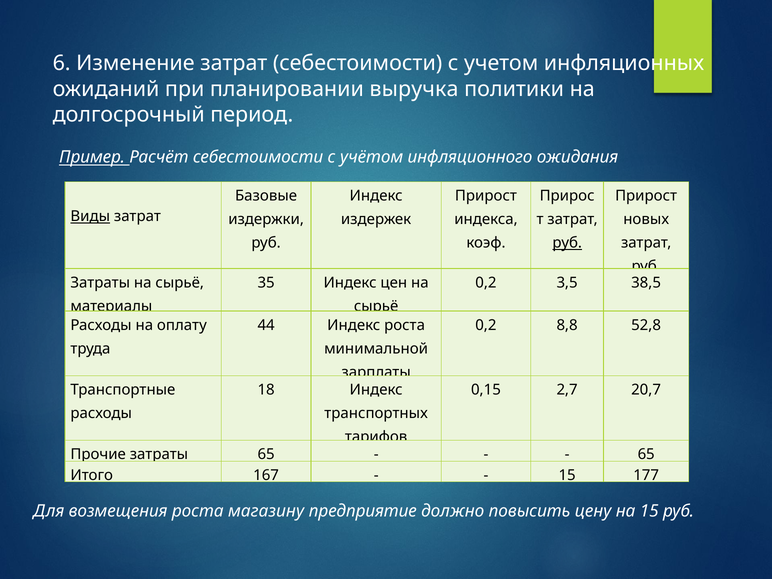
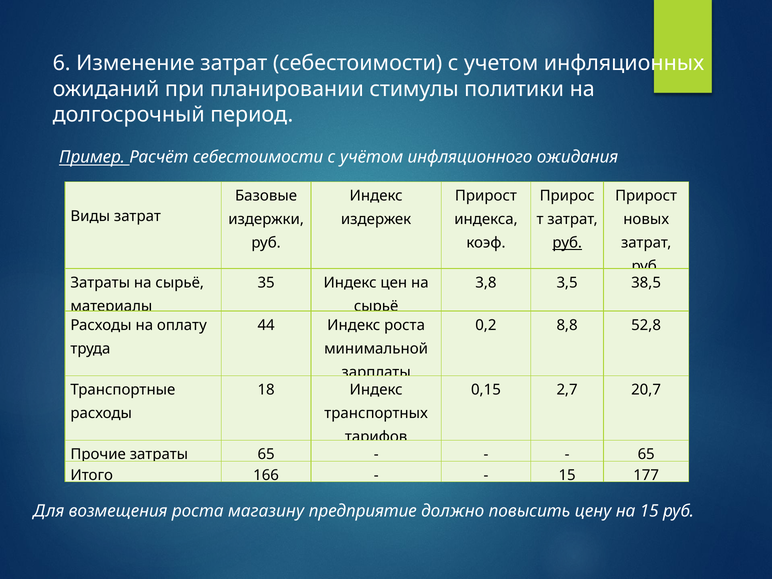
выручка: выручка -> стимулы (414, 89)
Виды underline: present -> none (90, 216)
0,2: 0,2 -> 3,8 (486, 283)
167: 167 -> 166 (266, 475)
